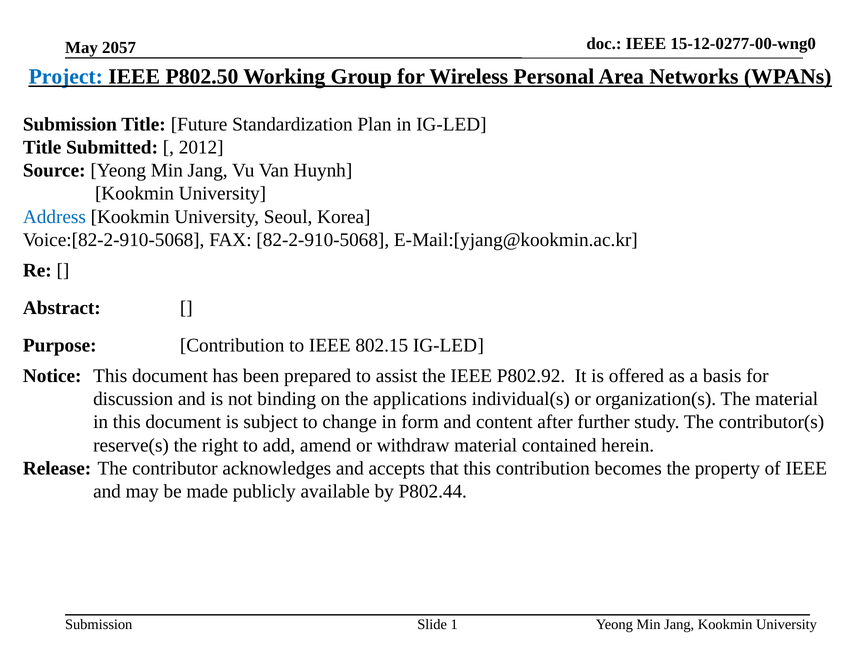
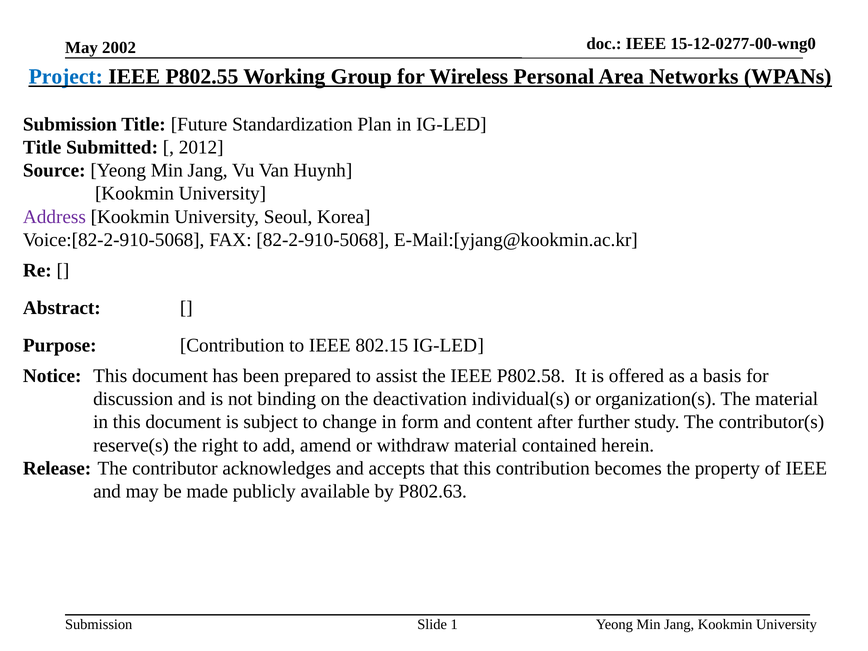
2057: 2057 -> 2002 (119, 48)
P802.50: P802.50 -> P802.55 (202, 77)
Address colour: blue -> purple (54, 217)
P802.92: P802.92 -> P802.58 (531, 376)
applications: applications -> deactivation (420, 399)
P802.44: P802.44 -> P802.63 (433, 492)
